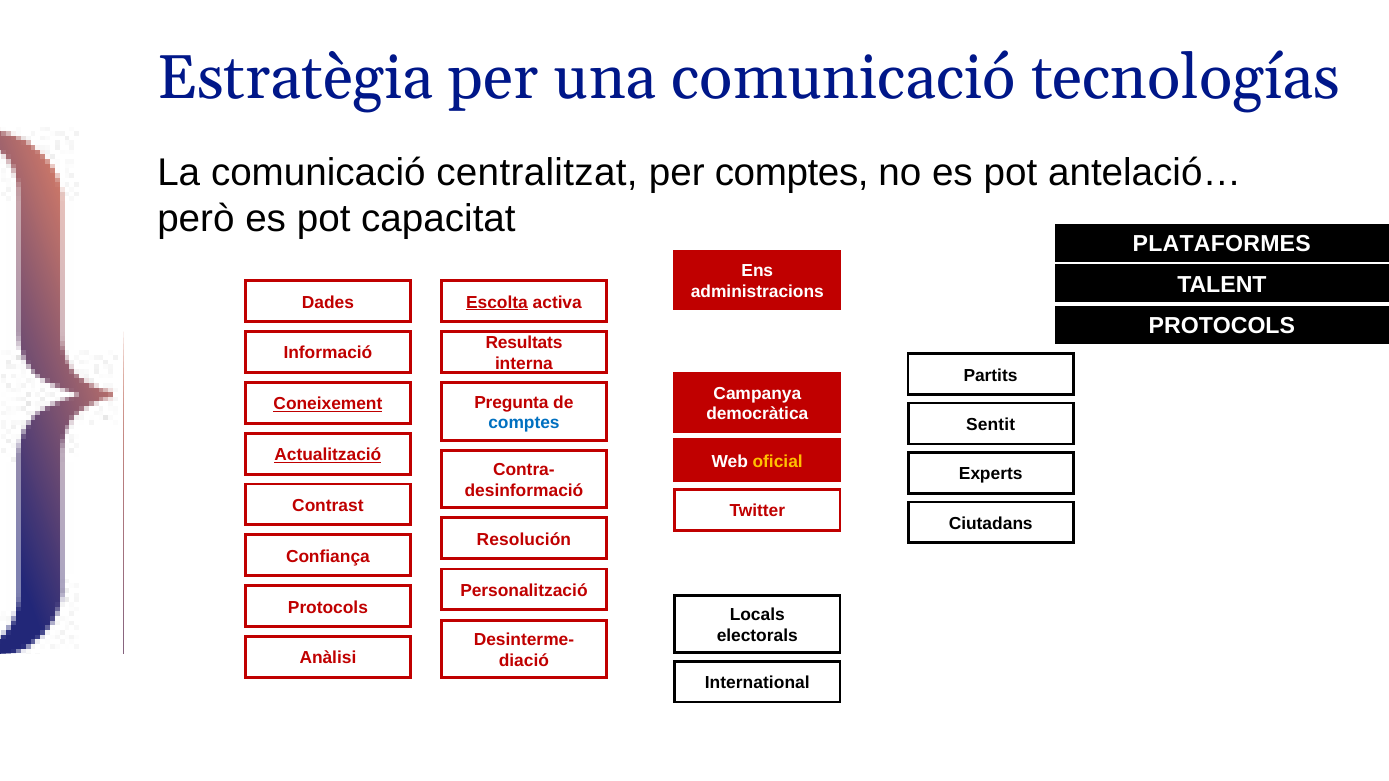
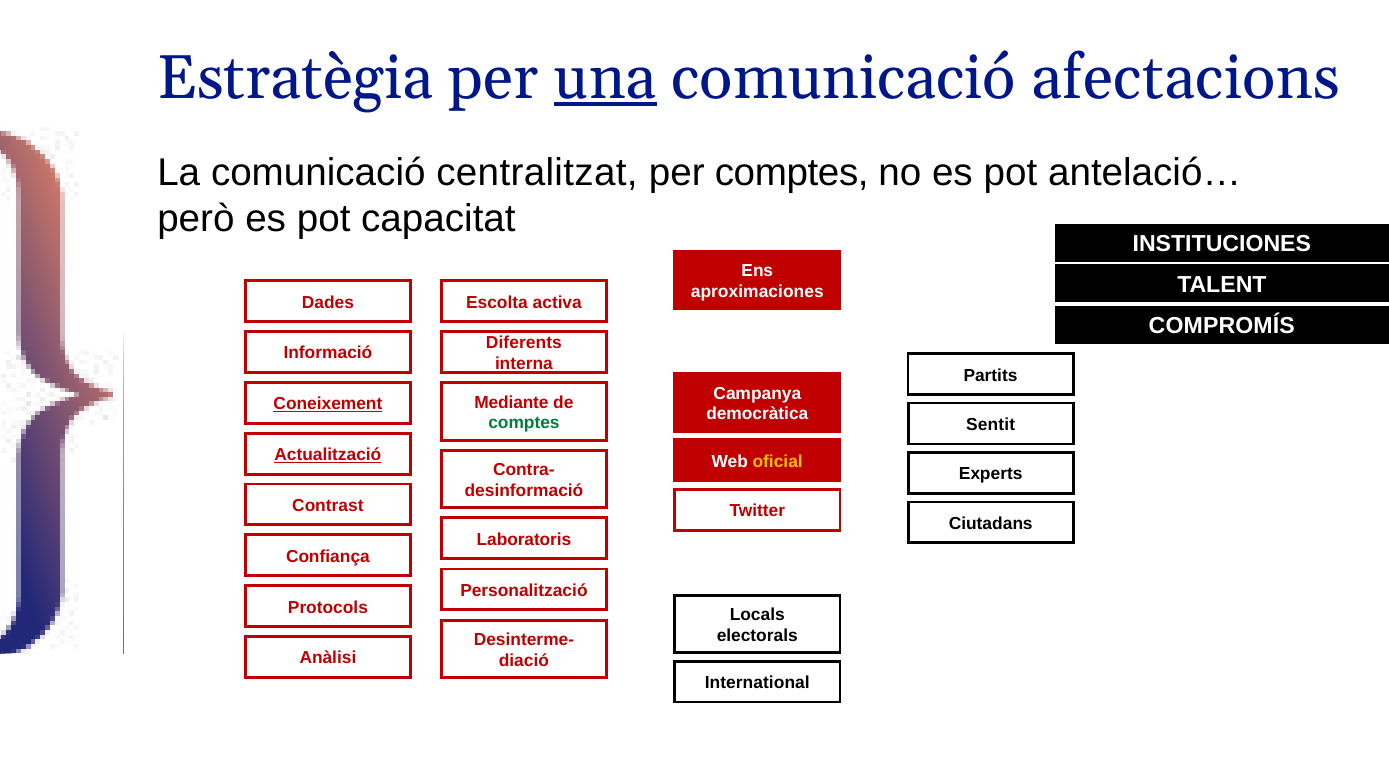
una underline: none -> present (605, 78)
tecnologías: tecnologías -> afectacions (1186, 78)
PLATAFORMES: PLATAFORMES -> INSTITUCIONES (1222, 244)
administracions: administracions -> aproximaciones (757, 291)
Escolta underline: present -> none (497, 303)
PROTOCOLS: PROTOCOLS -> COMPROMÍS (1222, 326)
Resultats: Resultats -> Diferents (524, 343)
Pregunta: Pregunta -> Mediante (511, 402)
comptes colour: blue -> green (524, 423)
Resolución: Resolución -> Laboratoris (524, 540)
